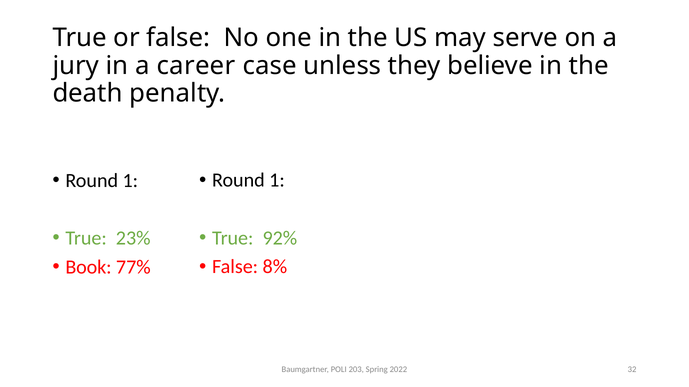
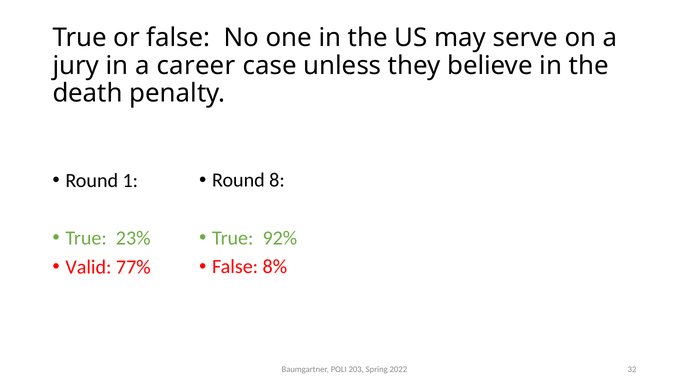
1: 1 -> 8 (277, 181)
Book: Book -> Valid (88, 267)
